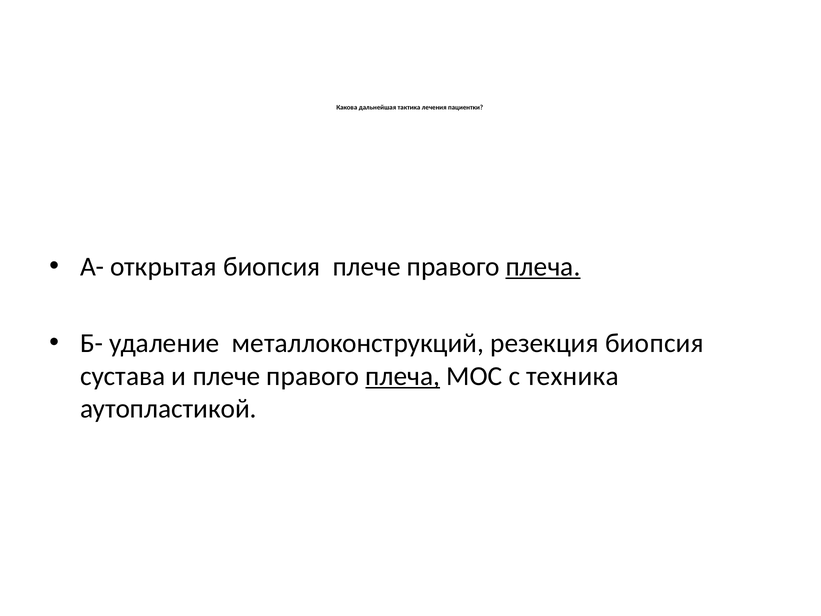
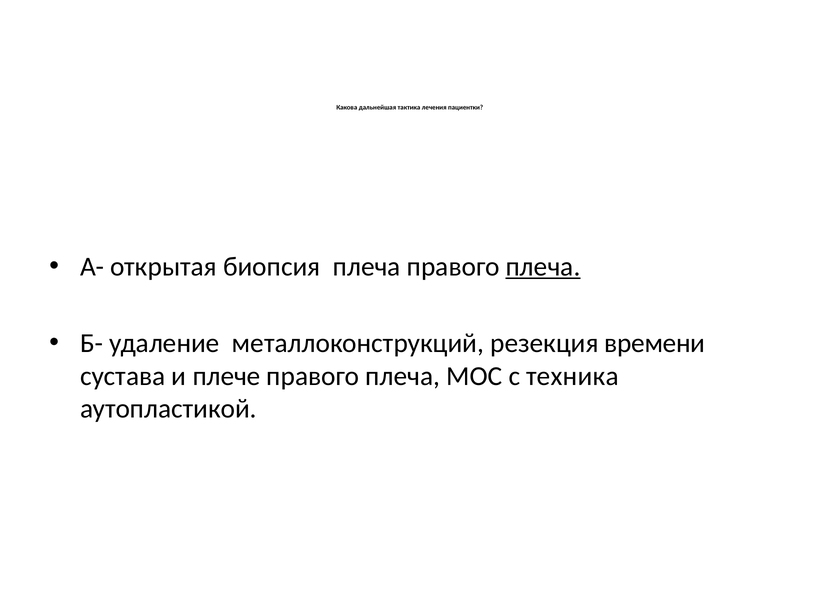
биопсия плече: плече -> плеча (367, 266)
резекция биопсия: биопсия -> времени (655, 343)
плеча underline: present -> none (403, 376)
